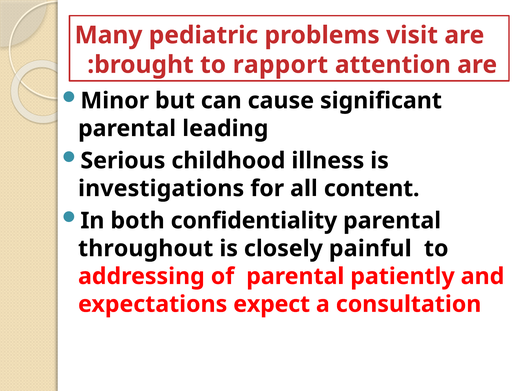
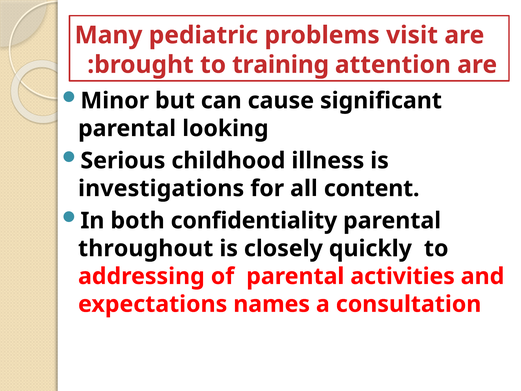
rapport: rapport -> training (281, 65)
leading: leading -> looking (225, 128)
painful: painful -> quickly (370, 248)
patiently: patiently -> activities (403, 276)
expect: expect -> names (272, 304)
